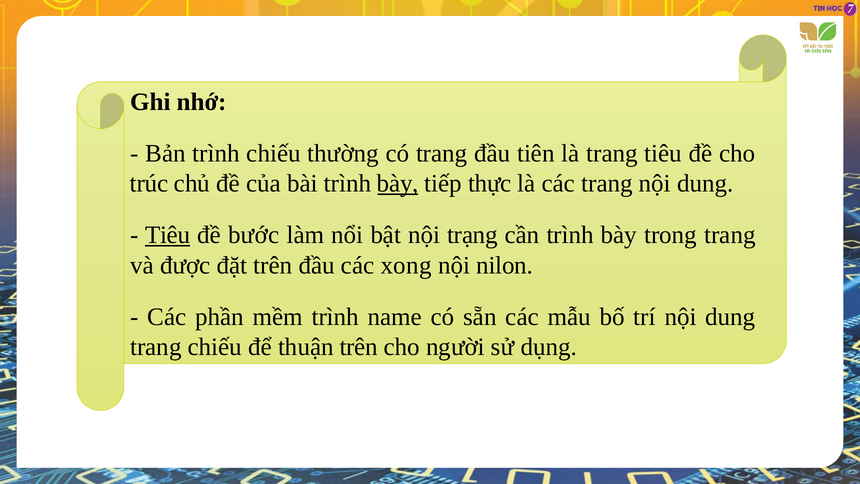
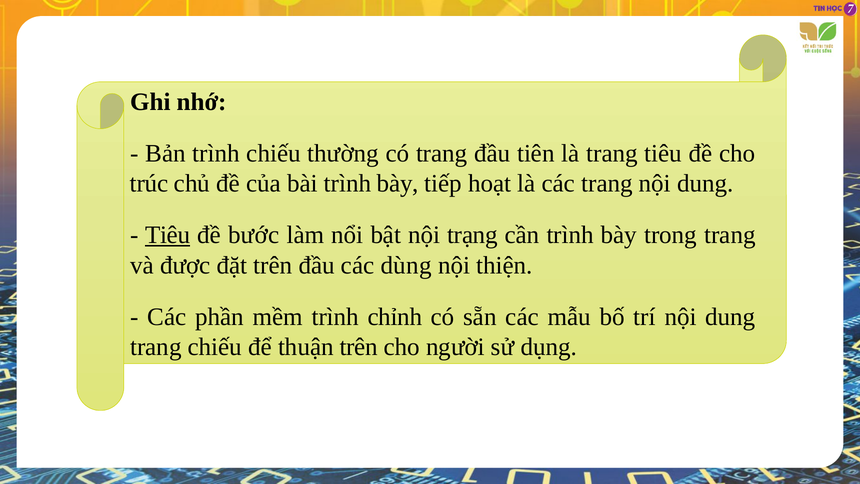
bày underline: present -> none (398, 183)
thực: thực -> hoạt (490, 183)
xong: xong -> dùng (406, 265)
nilon: nilon -> thiện (505, 265)
name: name -> chỉnh (395, 317)
